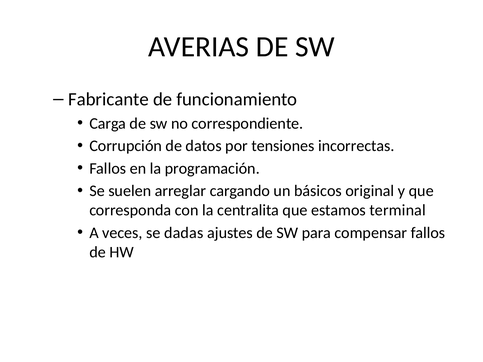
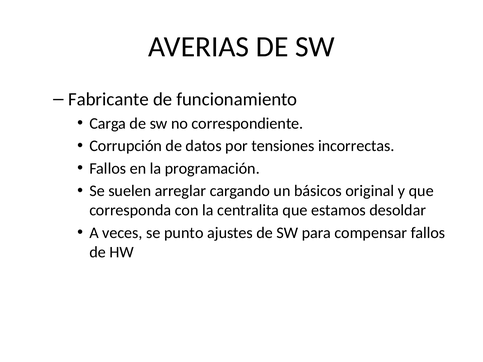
terminal: terminal -> desoldar (398, 210)
dadas: dadas -> punto (184, 233)
